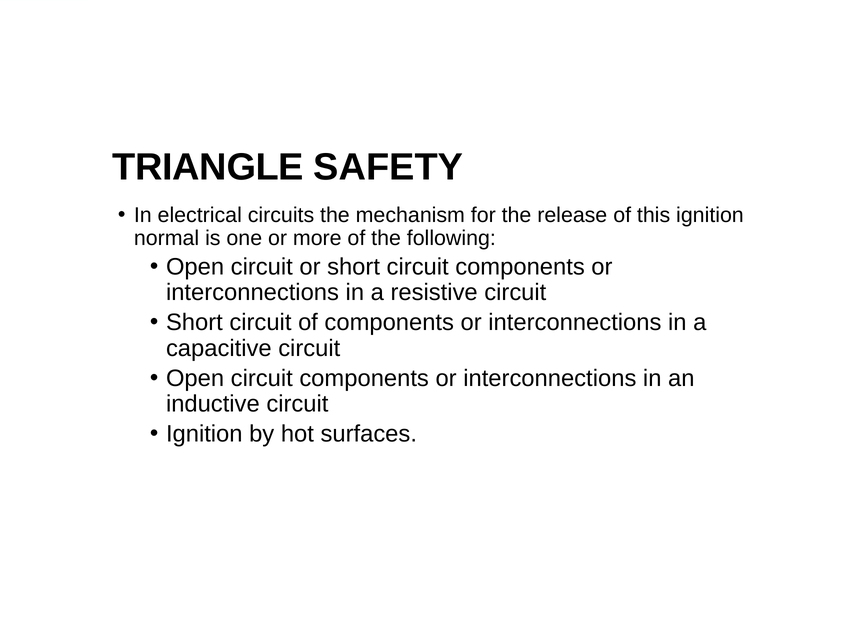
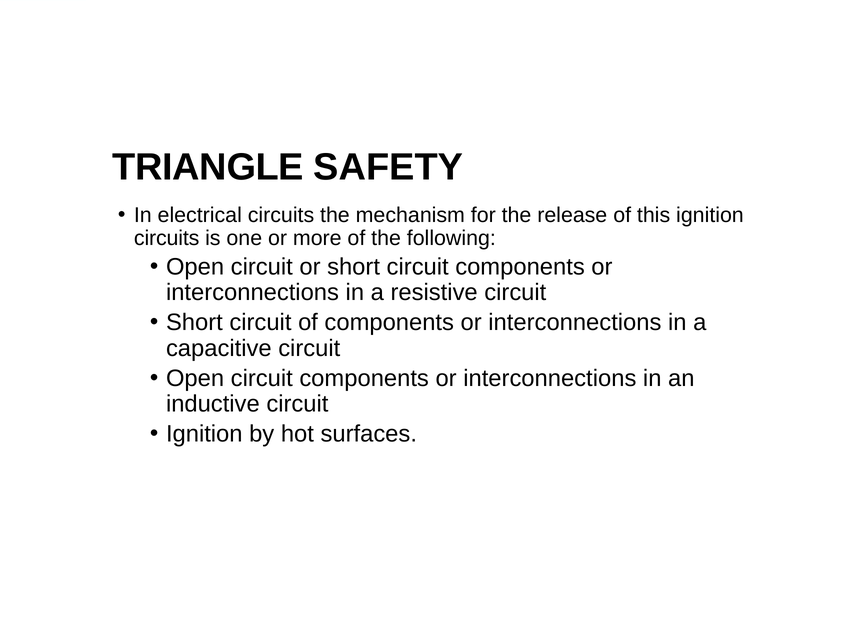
normal: normal -> circuits (167, 238)
